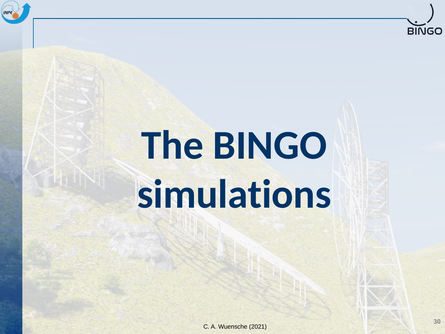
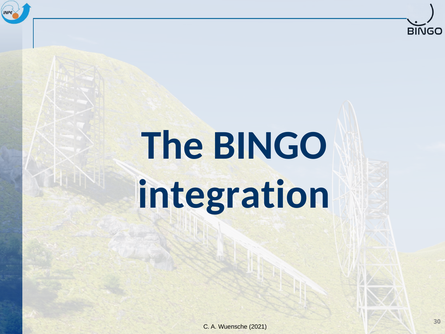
simulations: simulations -> integration (234, 194)
